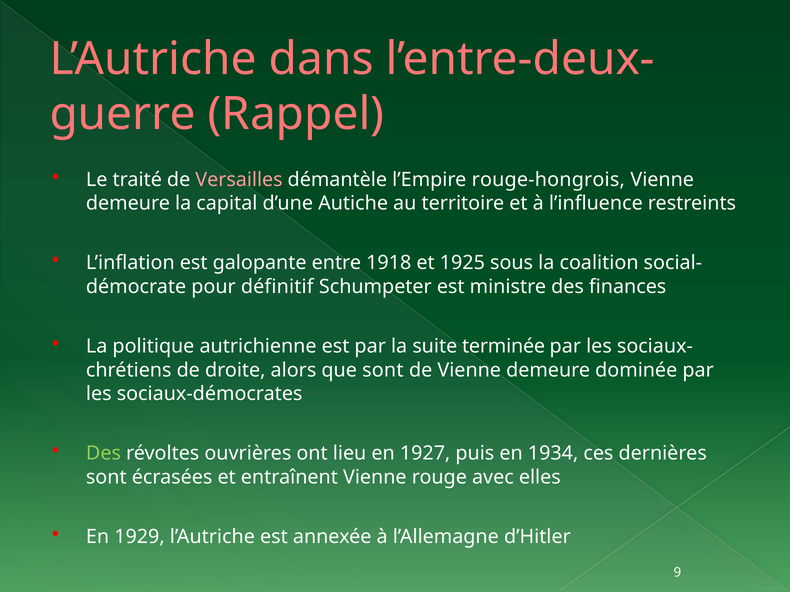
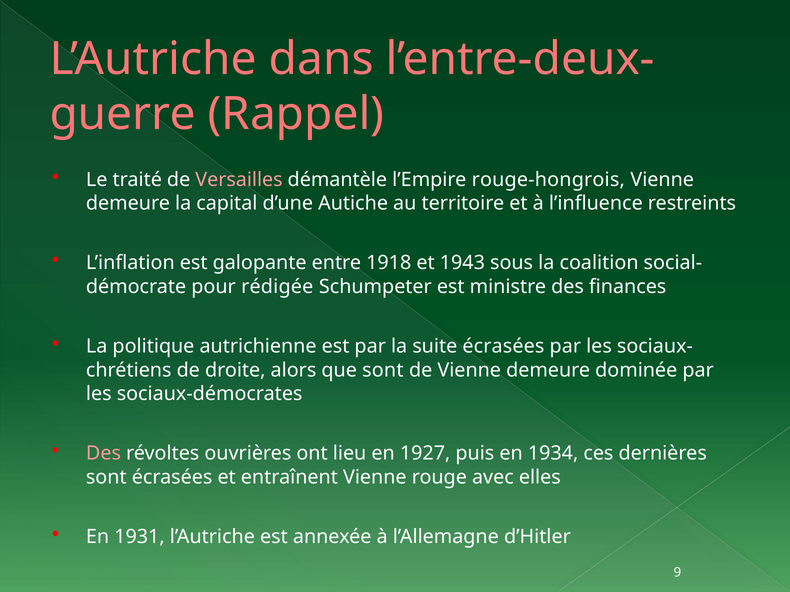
1925: 1925 -> 1943 (462, 263)
définitif: définitif -> rédigée (277, 287)
suite terminée: terminée -> écrasées (503, 347)
Des colour: light green -> pink (103, 454)
1929: 1929 -> 1931 (139, 537)
